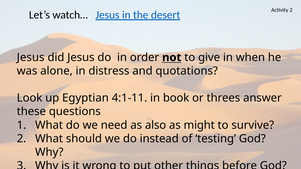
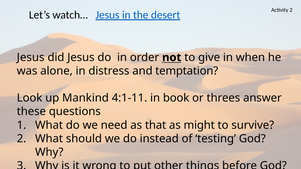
quotations: quotations -> temptation (187, 71)
Egyptian: Egyptian -> Mankind (85, 98)
also: also -> that (156, 125)
